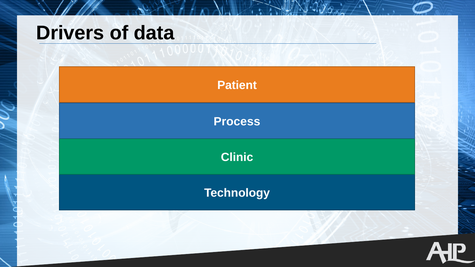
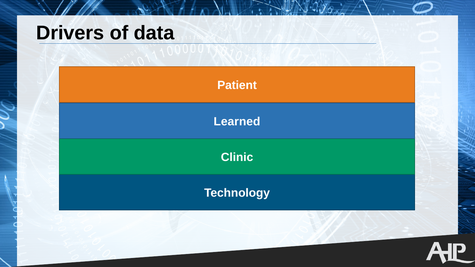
Process: Process -> Learned (237, 122)
